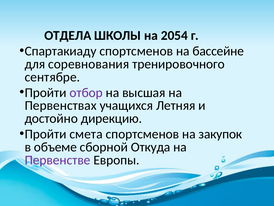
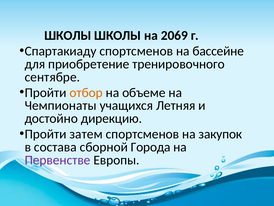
ОТДЕЛА: ОТДЕЛА -> ШКОЛЫ (68, 35)
2054: 2054 -> 2069 (174, 35)
соревнования: соревнования -> приобретение (89, 64)
отбор colour: purple -> orange (86, 92)
высшая: высшая -> объеме (144, 92)
Первенствах: Первенствах -> Чемпионаты (61, 105)
смета: смета -> затем (86, 134)
объеме: объеме -> состава (55, 147)
Откуда: Откуда -> Города (151, 147)
